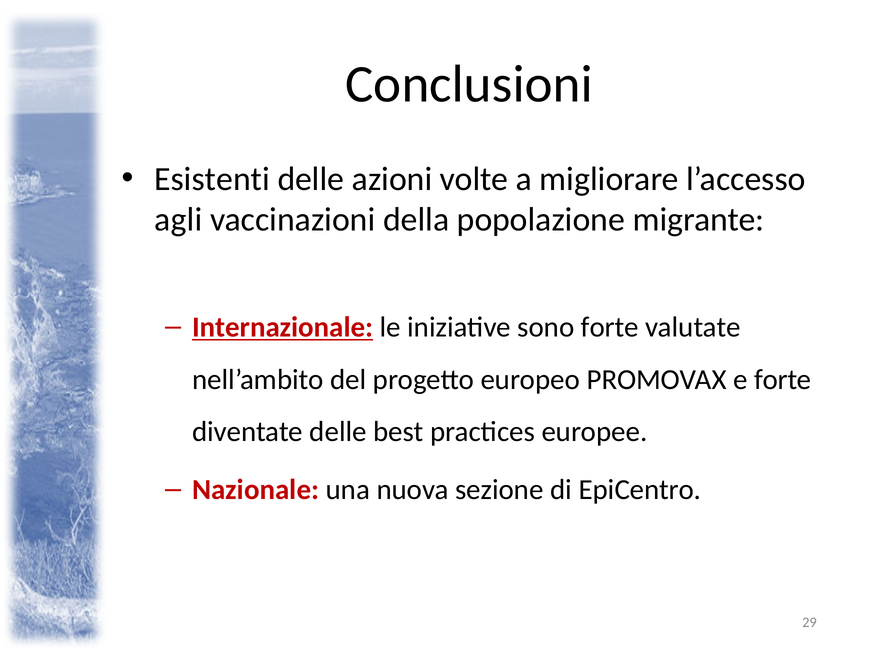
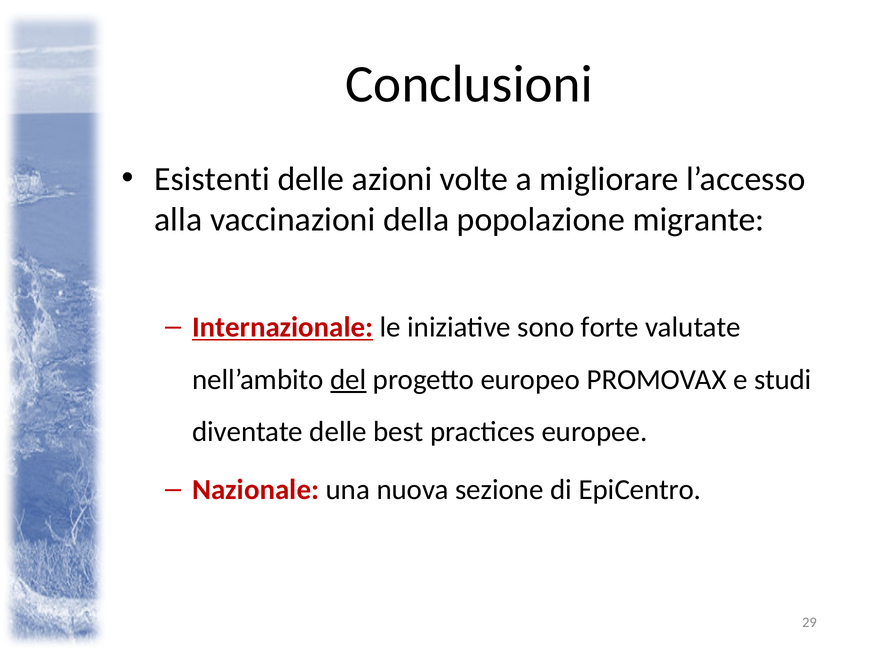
agli: agli -> alla (178, 219)
del underline: none -> present (348, 379)
e forte: forte -> studi (783, 379)
